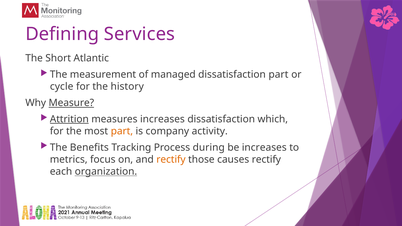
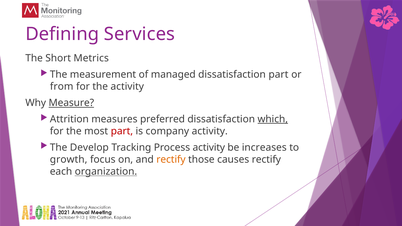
Atlantic: Atlantic -> Metrics (91, 58)
cycle: cycle -> from (62, 87)
the history: history -> activity (127, 87)
Attrition underline: present -> none (69, 119)
measures increases: increases -> preferred (163, 119)
which underline: none -> present (273, 119)
part colour: orange -> red (122, 131)
Benefits: Benefits -> Develop (89, 148)
Process during: during -> activity (209, 148)
metrics: metrics -> growth (69, 160)
